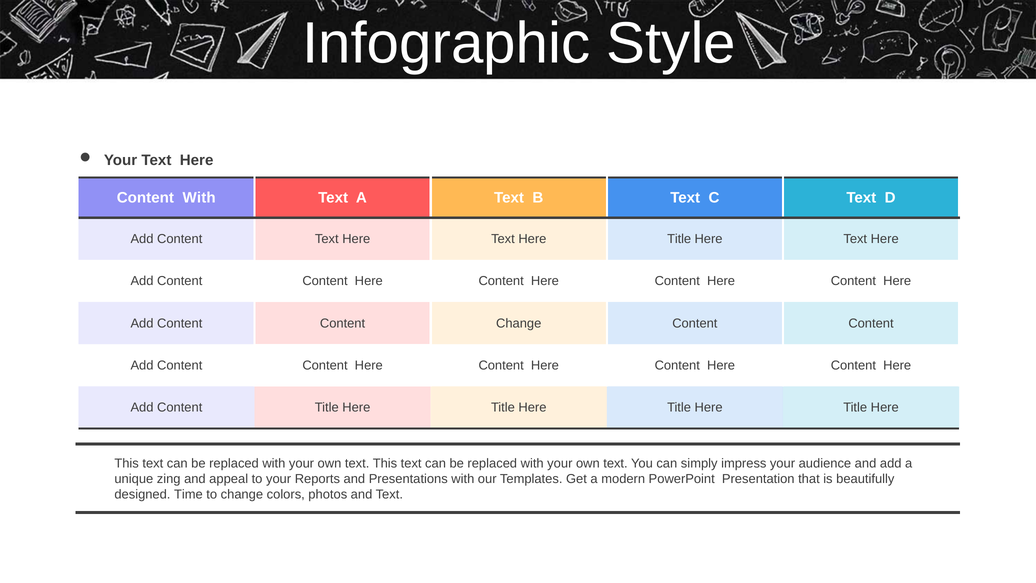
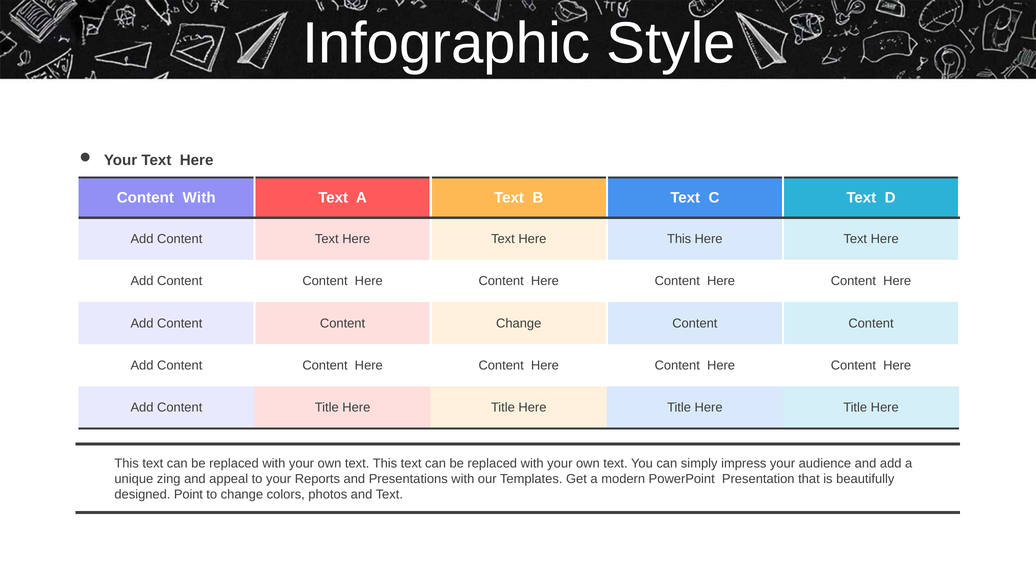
Text Here Title: Title -> This (679, 239)
Time: Time -> Point (188, 494)
